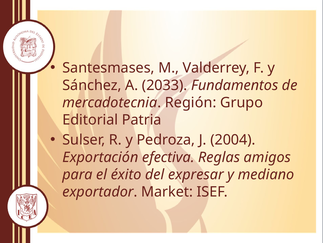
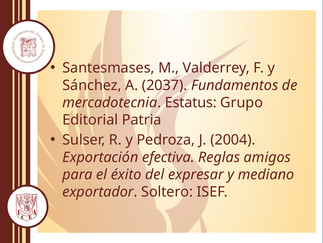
2033: 2033 -> 2037 (165, 85)
Región: Región -> Estatus (191, 102)
Market: Market -> Soltero (167, 191)
